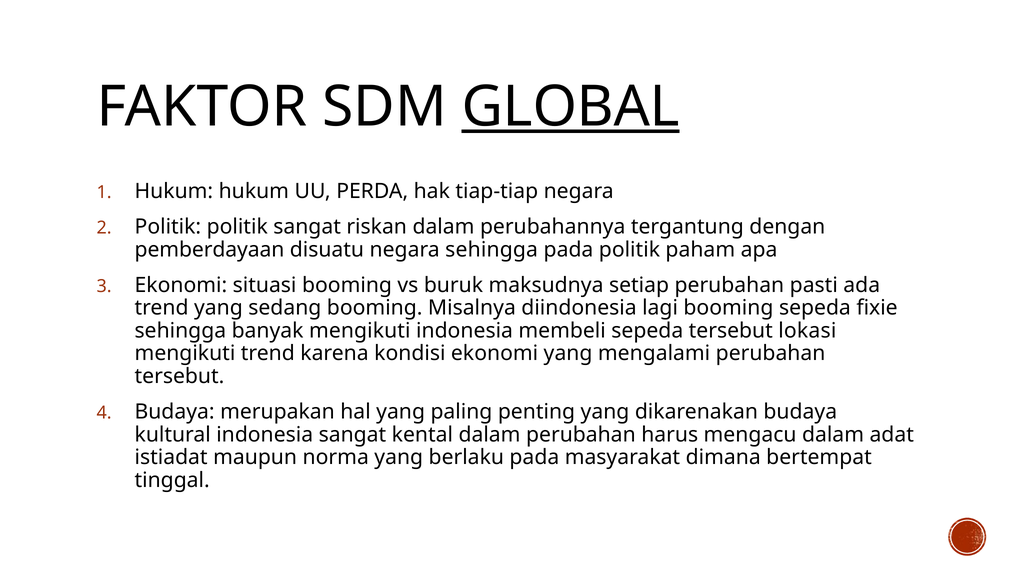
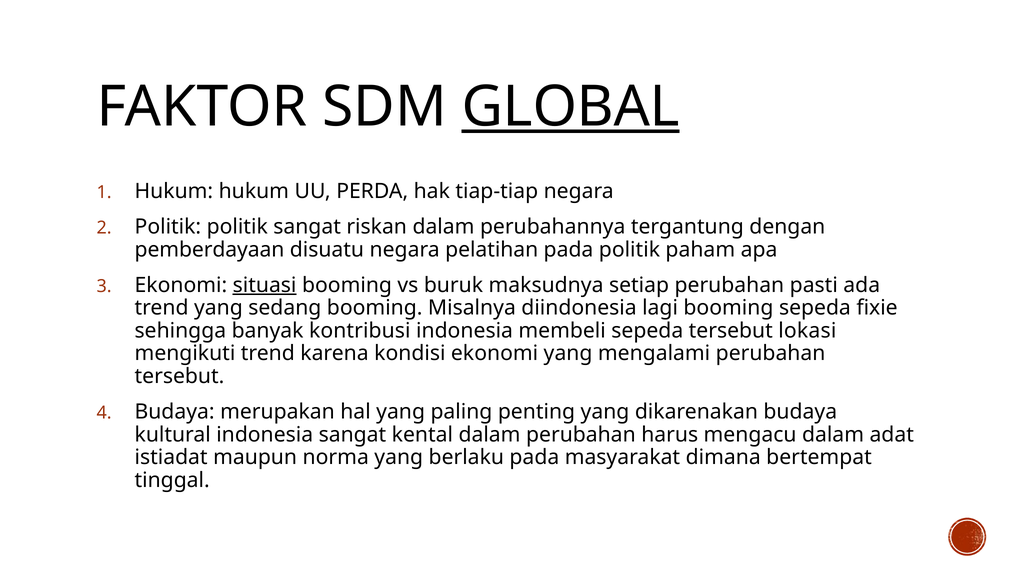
negara sehingga: sehingga -> pelatihan (492, 250)
situasi underline: none -> present (265, 285)
banyak mengikuti: mengikuti -> kontribusi (360, 331)
